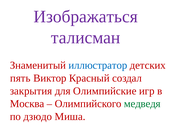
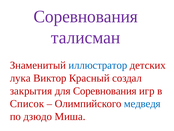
Изображаться: Изображаться -> Соревнования (86, 17)
пять: пять -> лука (20, 78)
для Олимпийские: Олимпийские -> Соревнования (105, 91)
Москва: Москва -> Список (27, 103)
медведя colour: green -> blue (142, 103)
